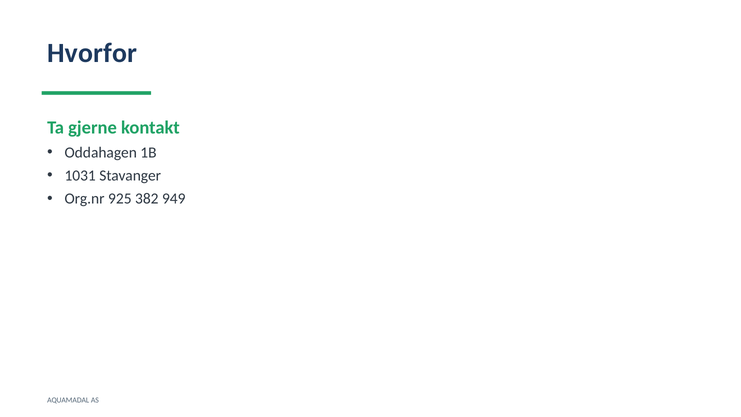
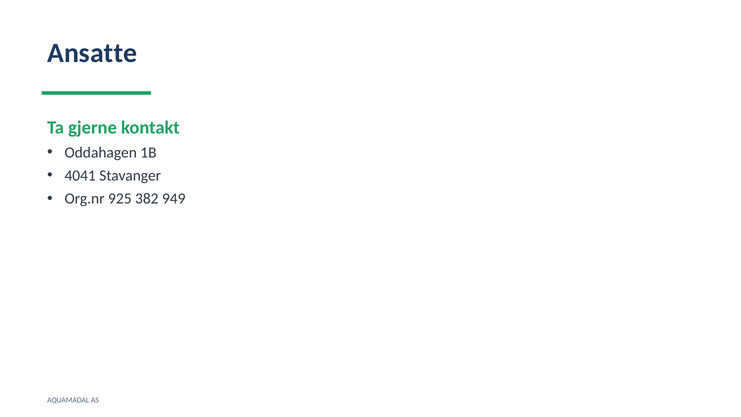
Hvorfor: Hvorfor -> Ansatte (92, 53)
1031: 1031 -> 4041 (80, 176)
